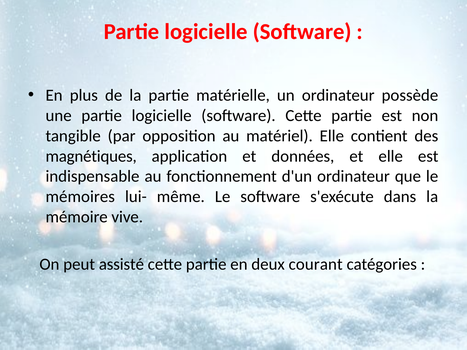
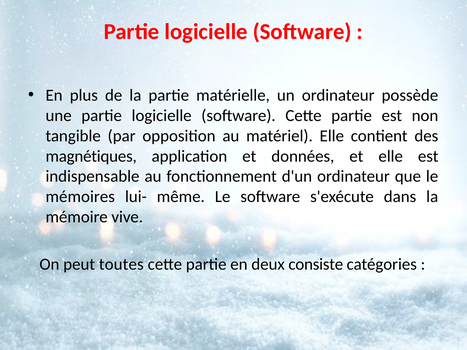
assisté: assisté -> toutes (121, 264)
courant: courant -> consiste (316, 264)
